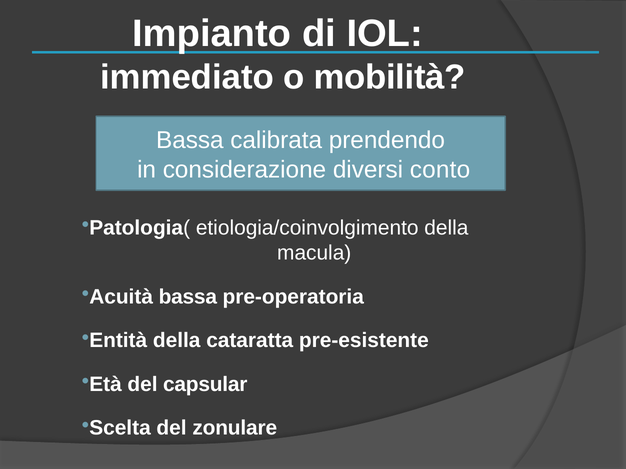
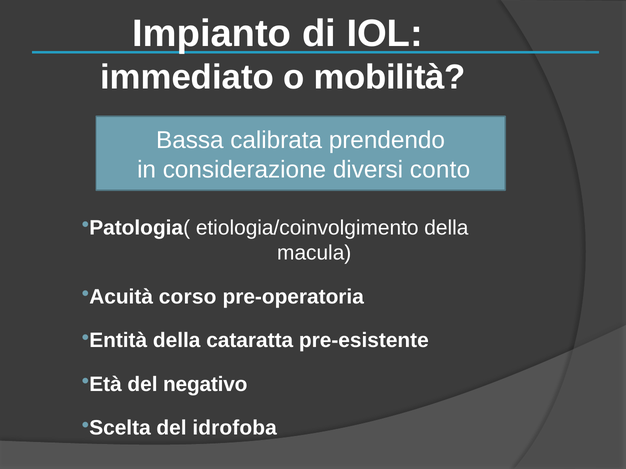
bassa: bassa -> corso (188, 297)
capsular: capsular -> negativo (205, 385)
zonulare: zonulare -> idrofoba (235, 429)
